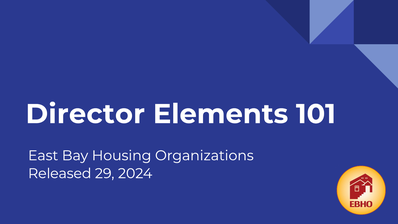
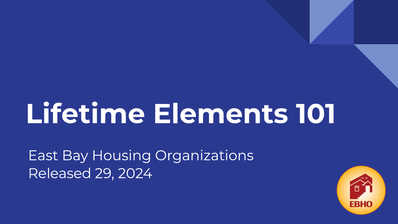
Director: Director -> Lifetime (85, 114)
